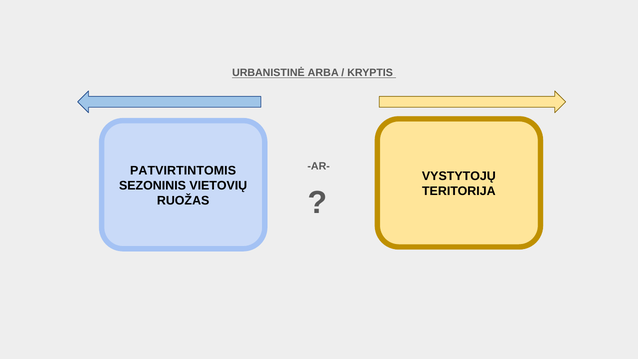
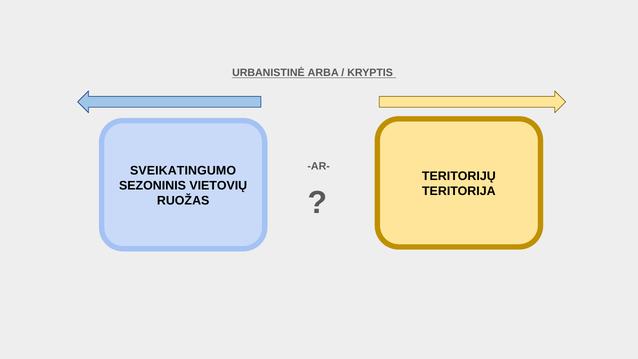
PATVIRTINTOMIS: PATVIRTINTOMIS -> SVEIKATINGUMO (183, 171)
VYSTYTOJŲ: VYSTYTOJŲ -> TERITORIJŲ (459, 176)
